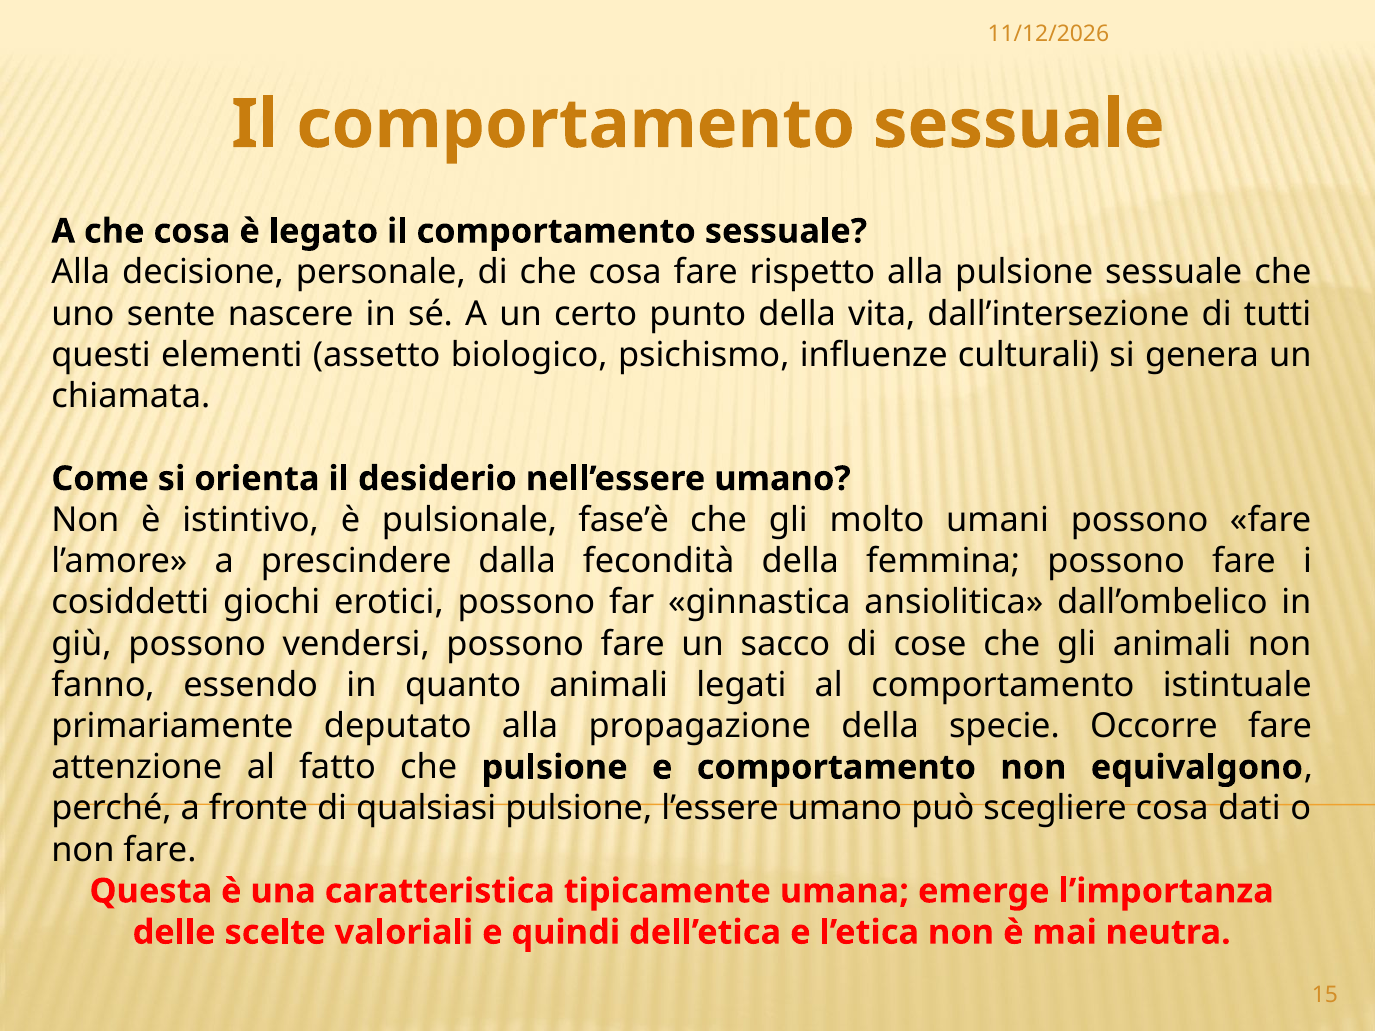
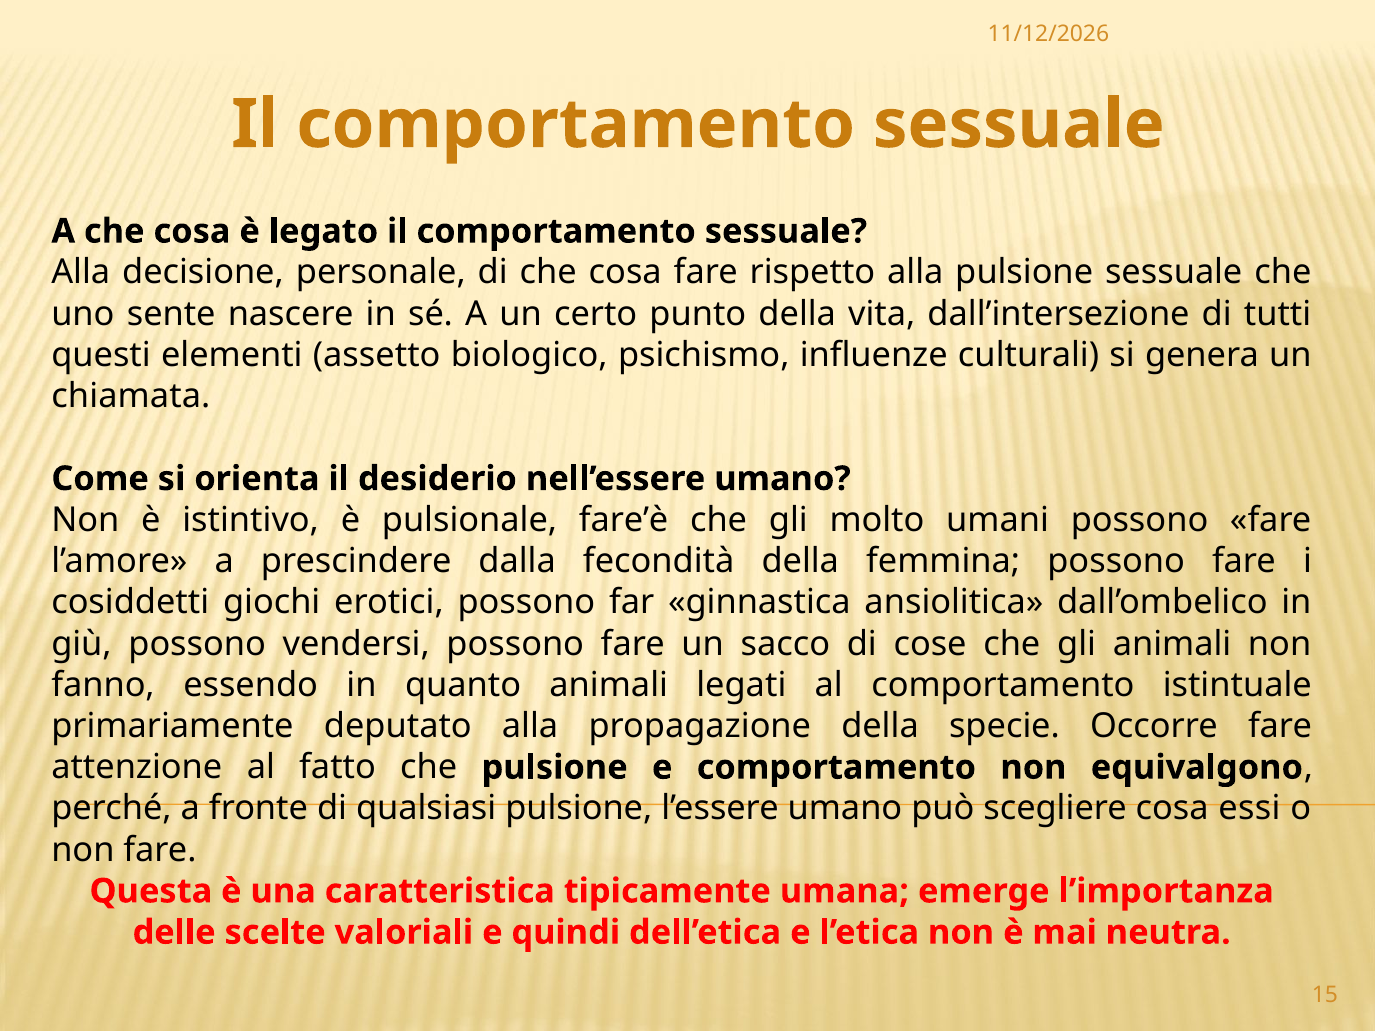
fase’è: fase’è -> fare’è (624, 520)
dati: dati -> essi (1249, 809)
